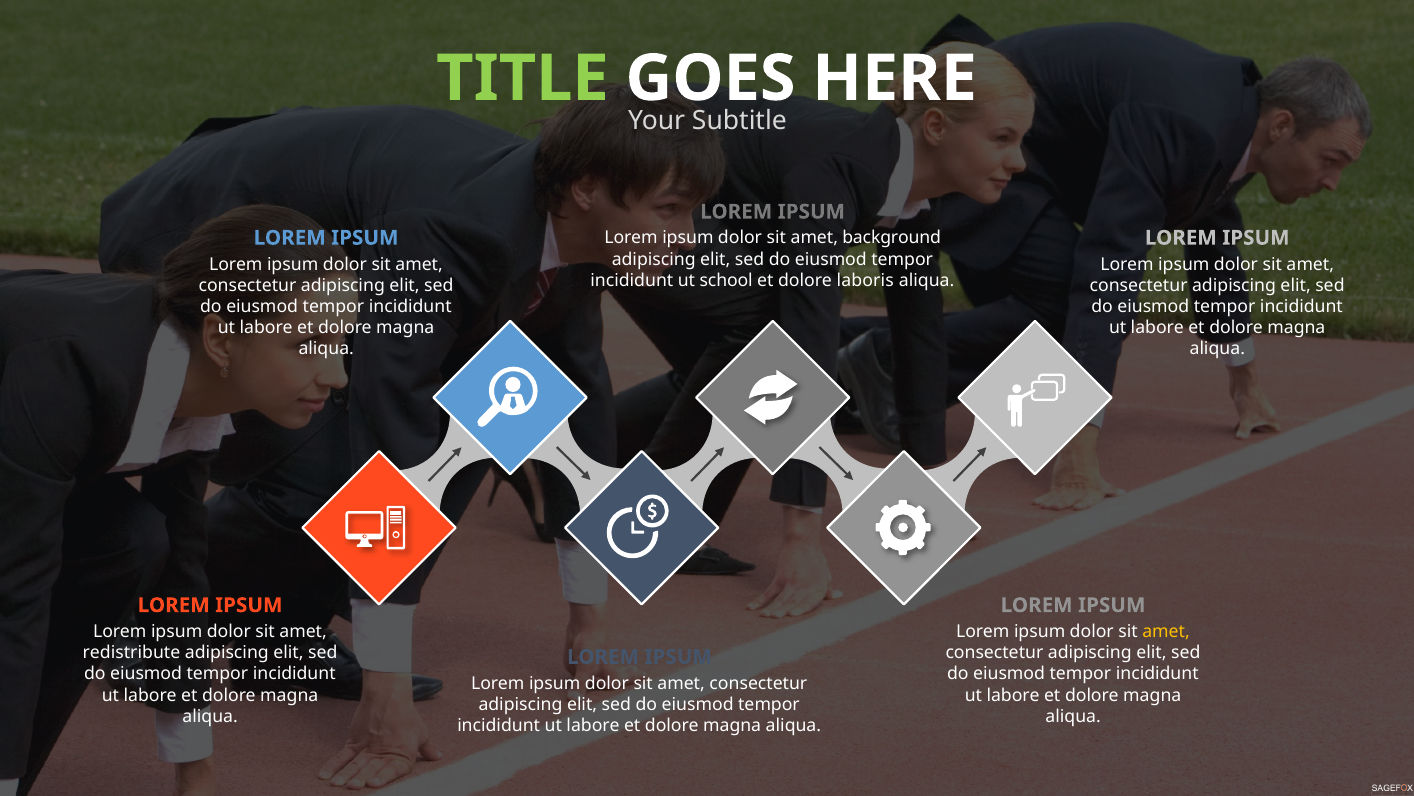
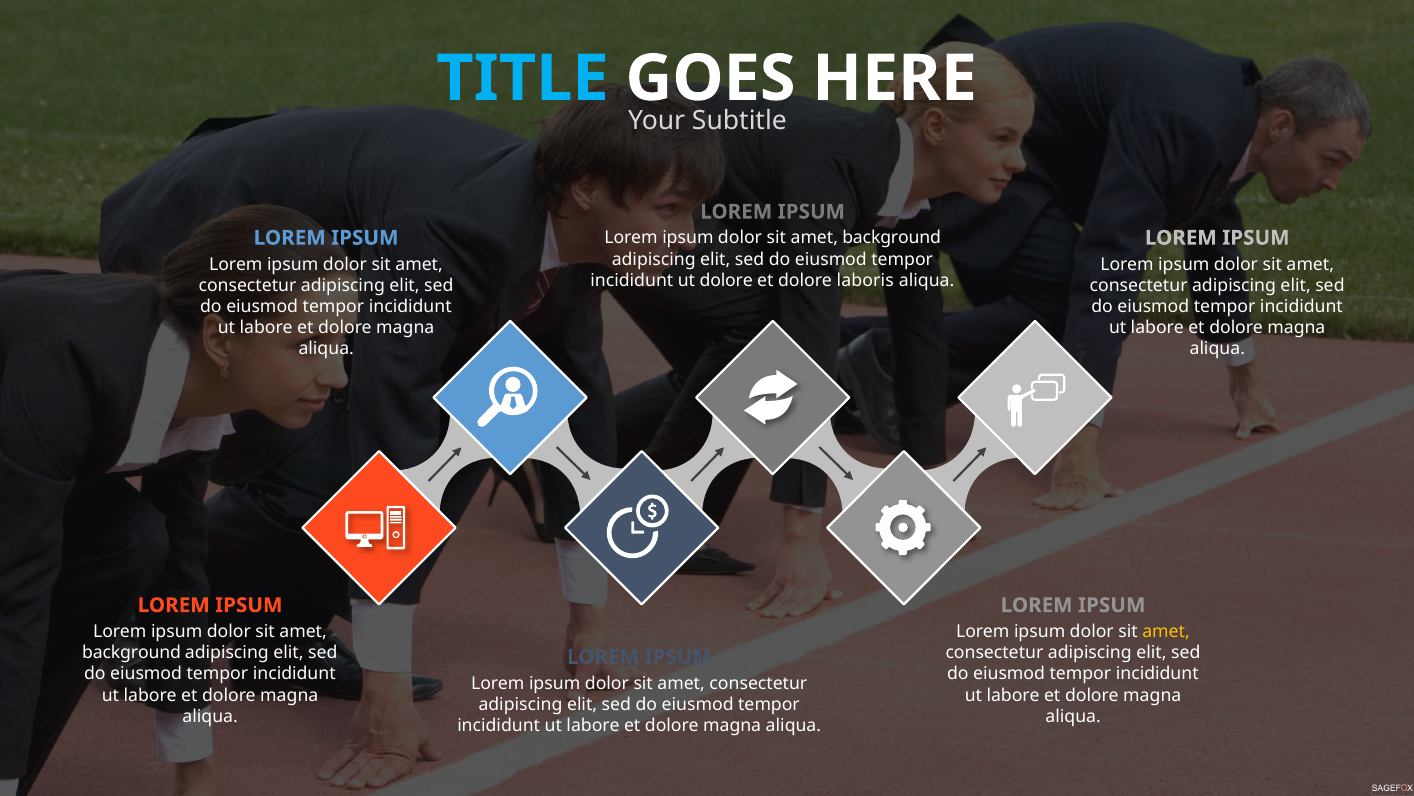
TITLE colour: light green -> light blue (522, 79)
ut school: school -> dolore (726, 280)
redistribute: redistribute -> background (132, 652)
